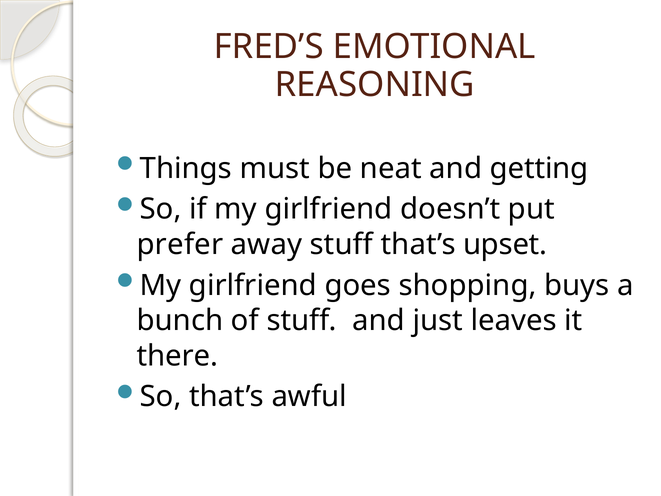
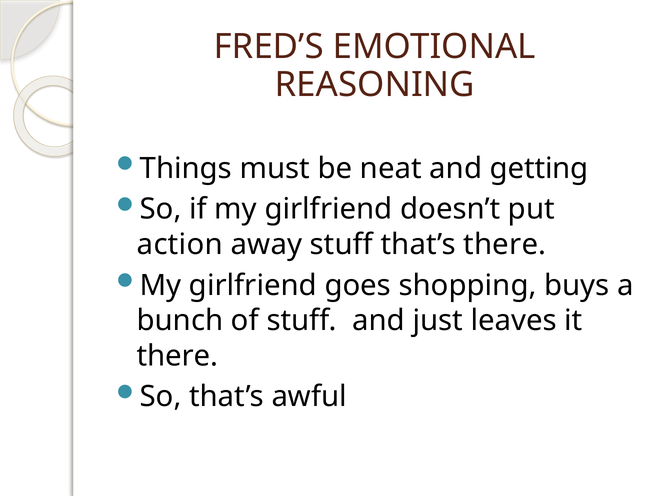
prefer: prefer -> action (180, 244)
that’s upset: upset -> there (505, 244)
